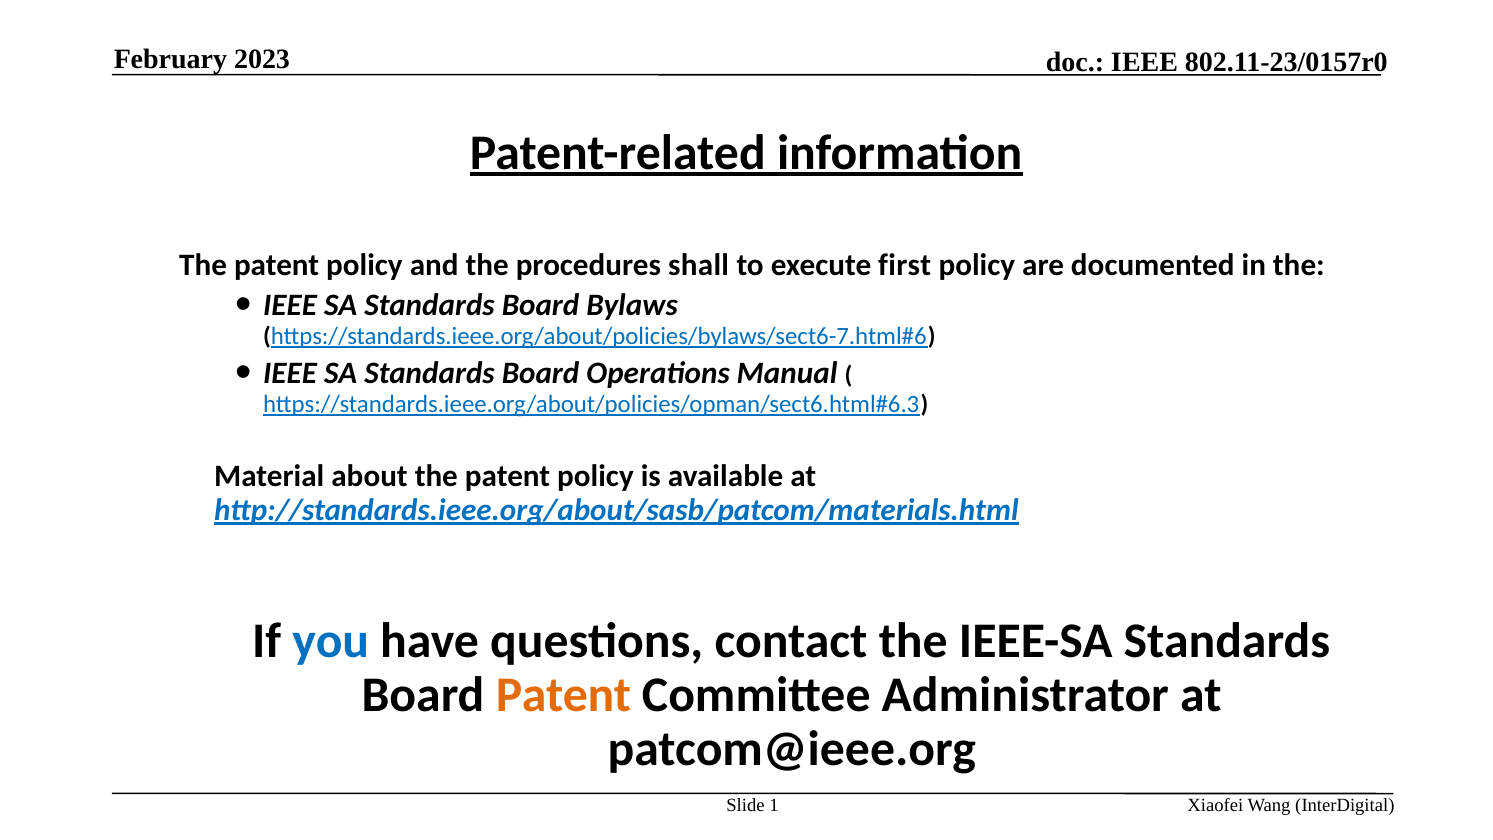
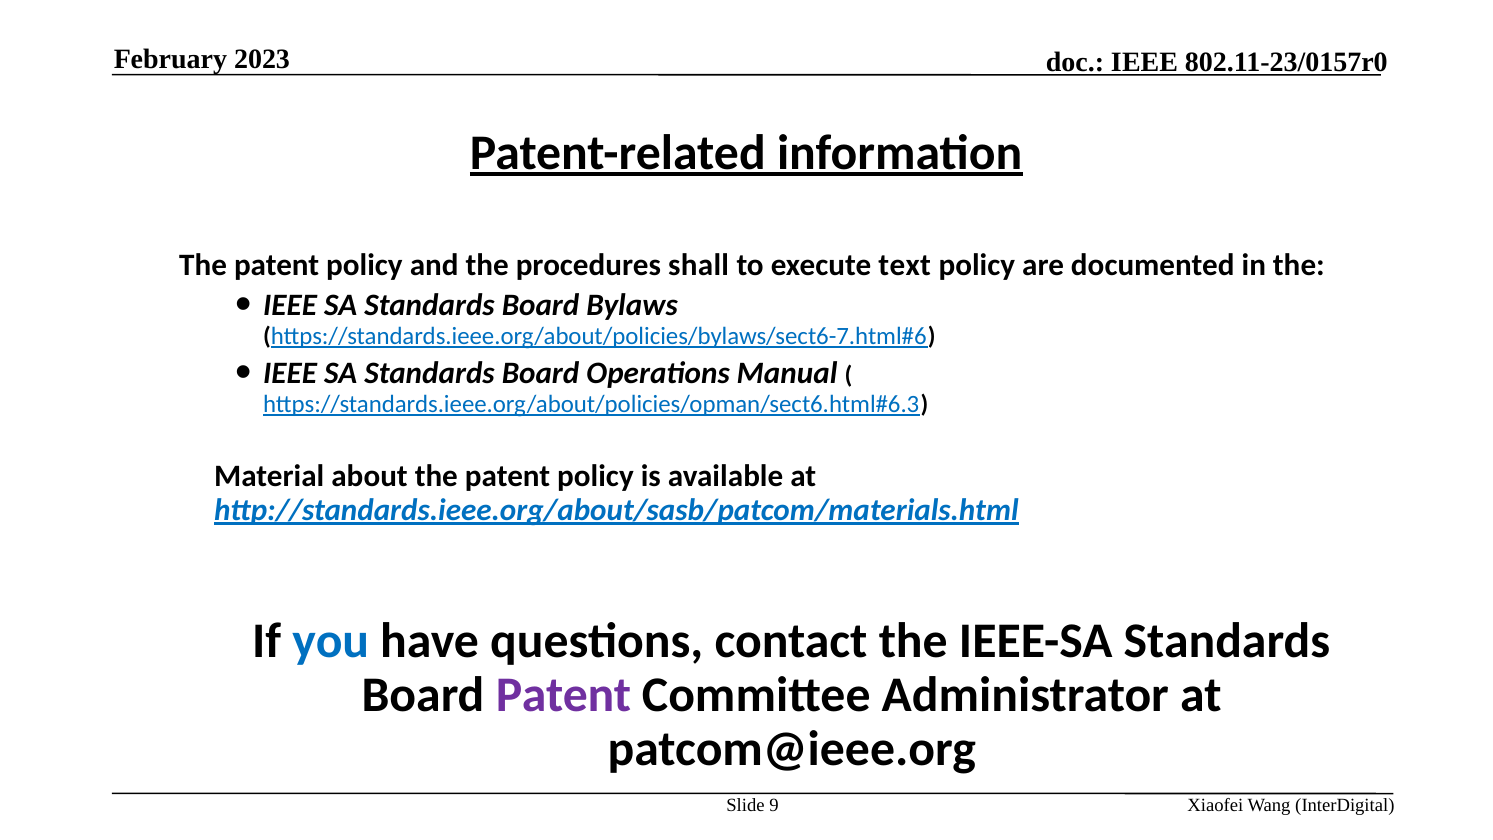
first: first -> text (905, 265)
Patent colour: orange -> purple (563, 695)
1: 1 -> 9 (774, 805)
